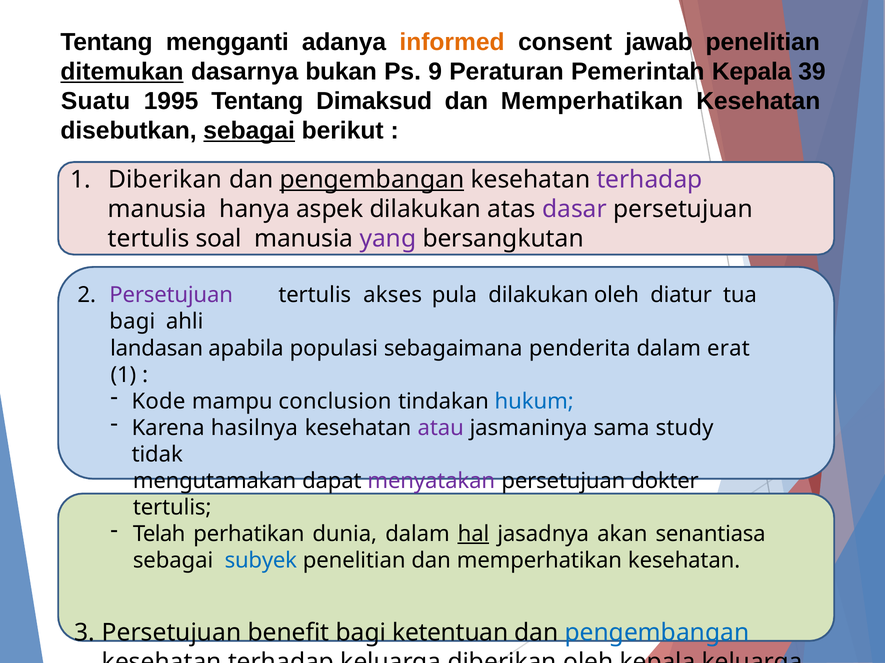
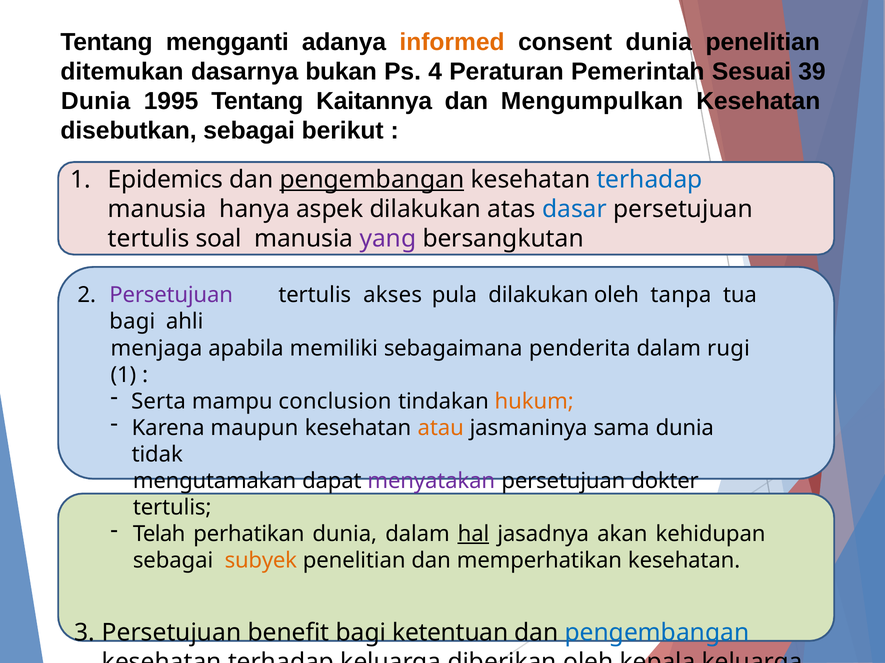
consent jawab: jawab -> dunia (659, 42)
ditemukan underline: present -> none (122, 72)
9: 9 -> 4 (435, 72)
Pemerintah Kepala: Kepala -> Sesuai (751, 72)
Suatu: Suatu -> Dunia (96, 101)
Dimaksud: Dimaksud -> Kaitannya (374, 101)
Memperhatikan: Memperhatikan -> Mengumpulkan (592, 101)
sebagai underline: present -> none (249, 131)
1 Diberikan: Diberikan -> Epidemics (165, 180)
terhadap colour: purple -> blue (650, 180)
dasar colour: purple -> blue (575, 210)
diatur: diatur -> tanpa (681, 295)
landasan: landasan -> menjaga (156, 349)
populasi: populasi -> memiliki (334, 349)
erat: erat -> rugi (728, 349)
Kode: Kode -> Serta (158, 402)
hukum colour: blue -> orange (534, 402)
hasilnya: hasilnya -> maupun (254, 428)
atau colour: purple -> orange (441, 428)
sama study: study -> dunia (685, 428)
senantiasa: senantiasa -> kehidupan (711, 534)
subyek colour: blue -> orange (261, 561)
